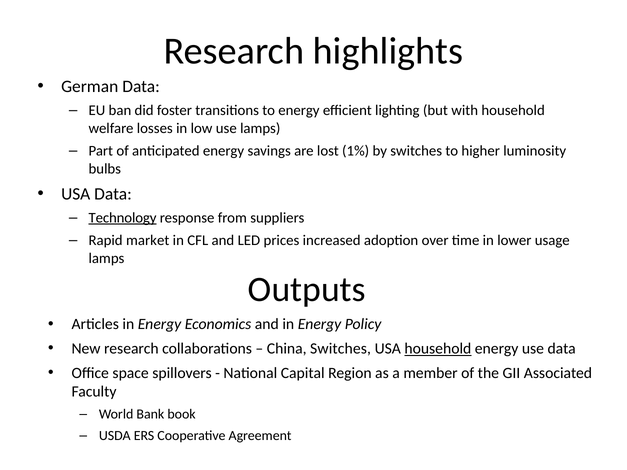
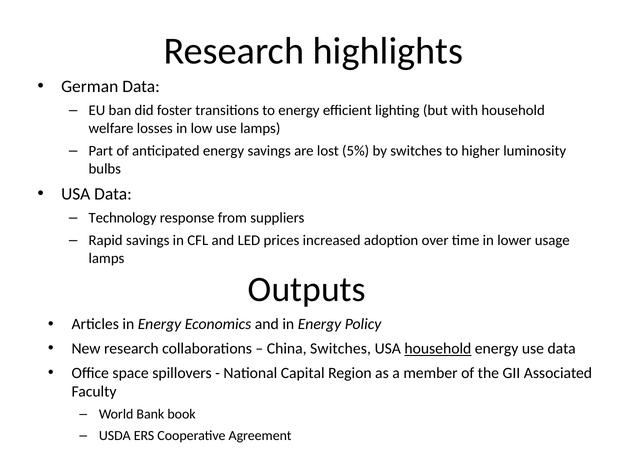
1%: 1% -> 5% (356, 151)
Technology underline: present -> none (123, 218)
Rapid market: market -> savings (148, 241)
